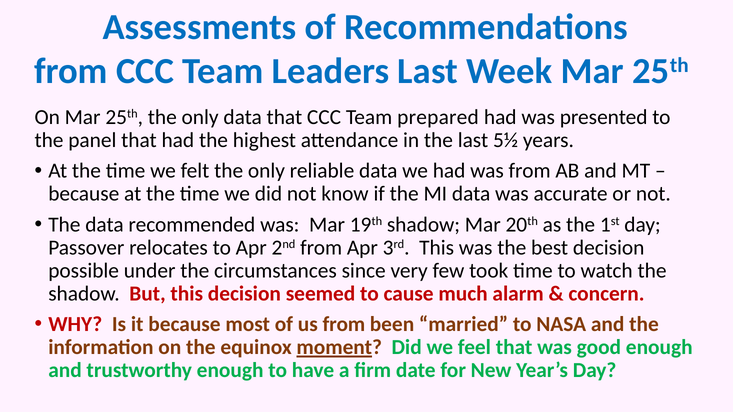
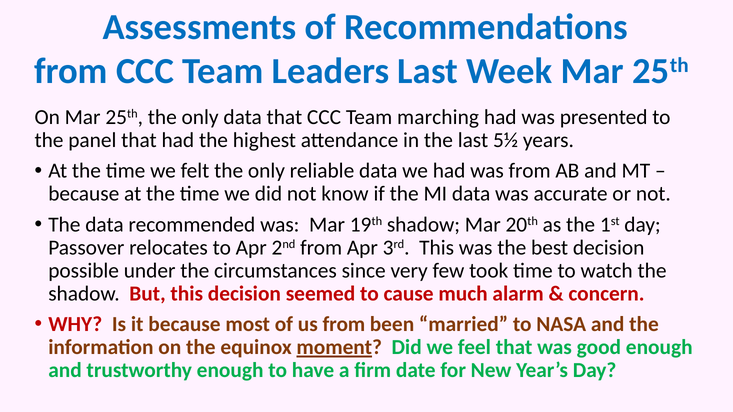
prepared: prepared -> marching (438, 117)
